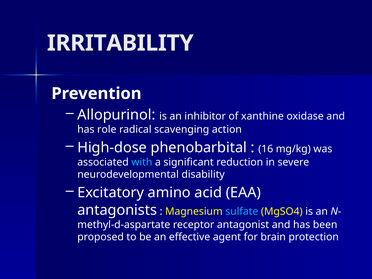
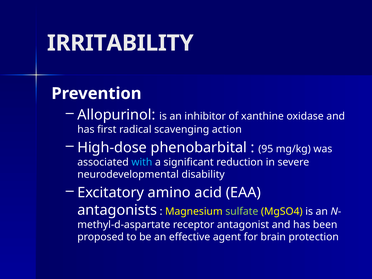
role: role -> first (107, 129)
16: 16 -> 95 (266, 149)
sulfate colour: light blue -> light green (242, 211)
